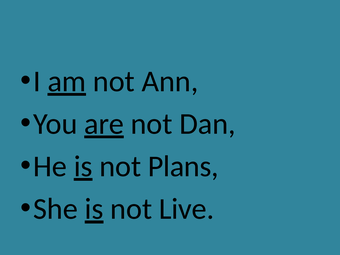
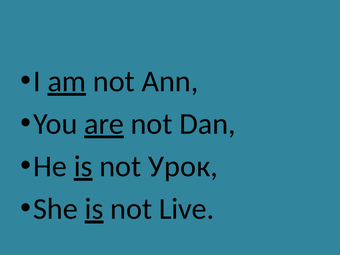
Plans: Plans -> Урок (183, 166)
